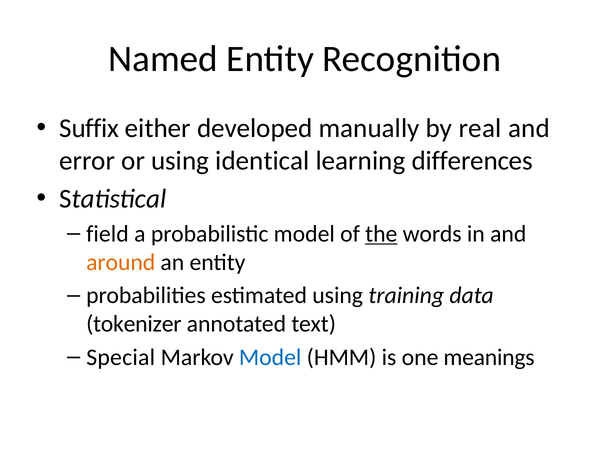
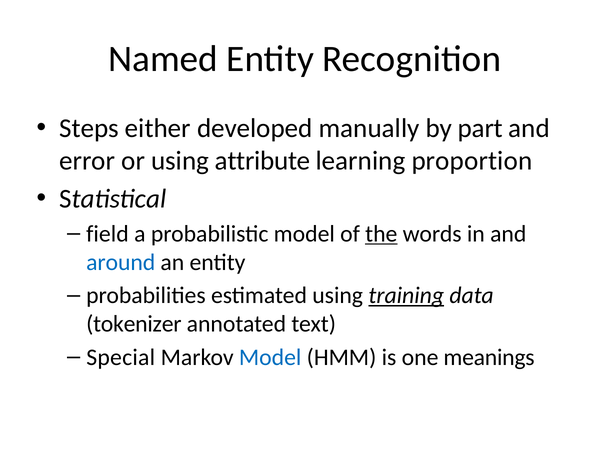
Suffix: Suffix -> Steps (89, 128)
real: real -> part (480, 128)
identical: identical -> attribute (263, 161)
differences: differences -> proportion (472, 161)
around colour: orange -> blue (121, 262)
training underline: none -> present (406, 295)
